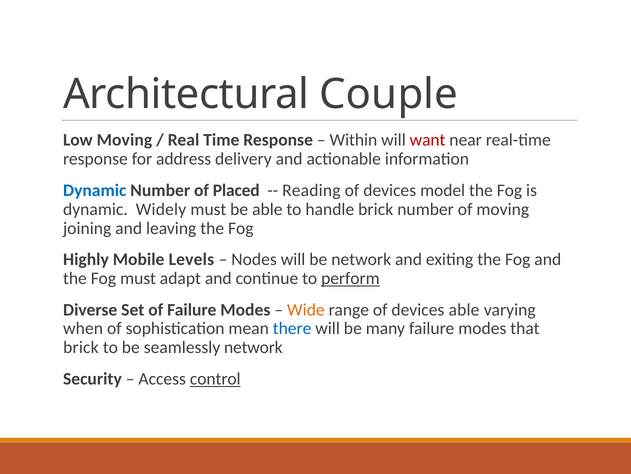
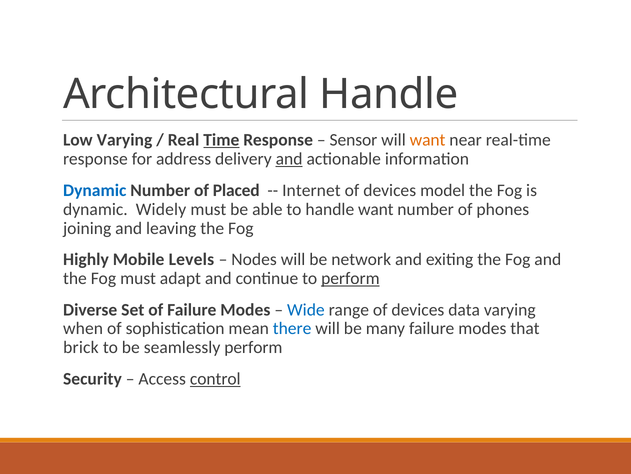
Architectural Couple: Couple -> Handle (389, 94)
Low Moving: Moving -> Varying (124, 140)
Time underline: none -> present (221, 140)
Within: Within -> Sensor (353, 140)
want colour: red -> orange (428, 140)
and underline: none -> present (289, 159)
Reading: Reading -> Internet (311, 190)
handle brick: brick -> want (376, 209)
of moving: moving -> phones (503, 209)
Wide colour: orange -> blue (306, 309)
devices able: able -> data (464, 309)
seamlessly network: network -> perform (253, 347)
